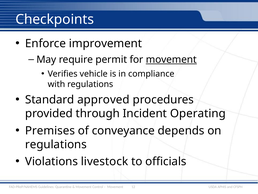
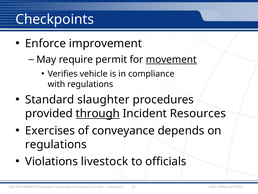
approved: approved -> slaughter (103, 100)
through underline: none -> present (98, 113)
Operating: Operating -> Resources (198, 113)
Premises: Premises -> Exercises (50, 130)
